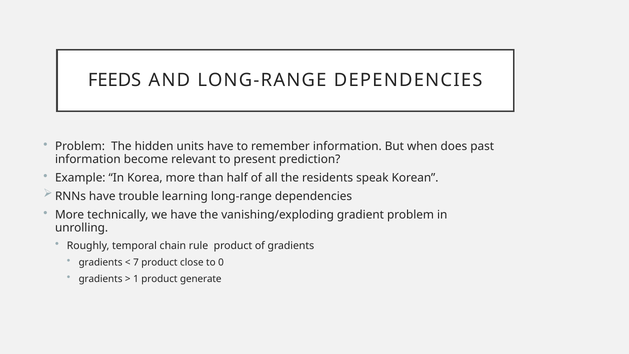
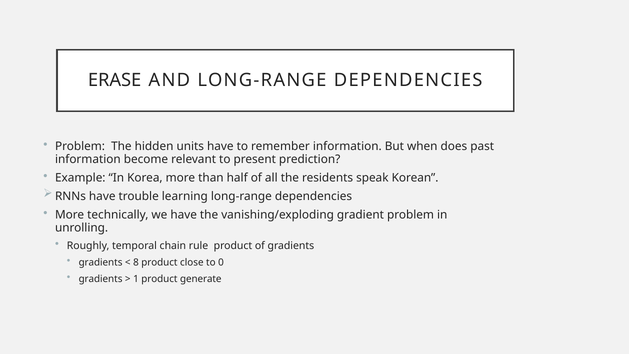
FEEDS: FEEDS -> ERASE (115, 80)
7: 7 -> 8 (136, 262)
